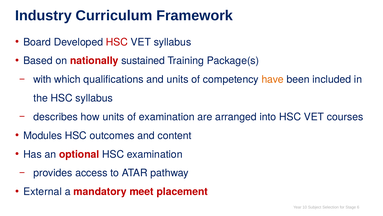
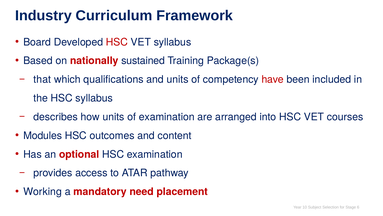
with: with -> that (42, 79)
have colour: orange -> red (273, 79)
External: External -> Working (43, 191)
meet: meet -> need (142, 191)
